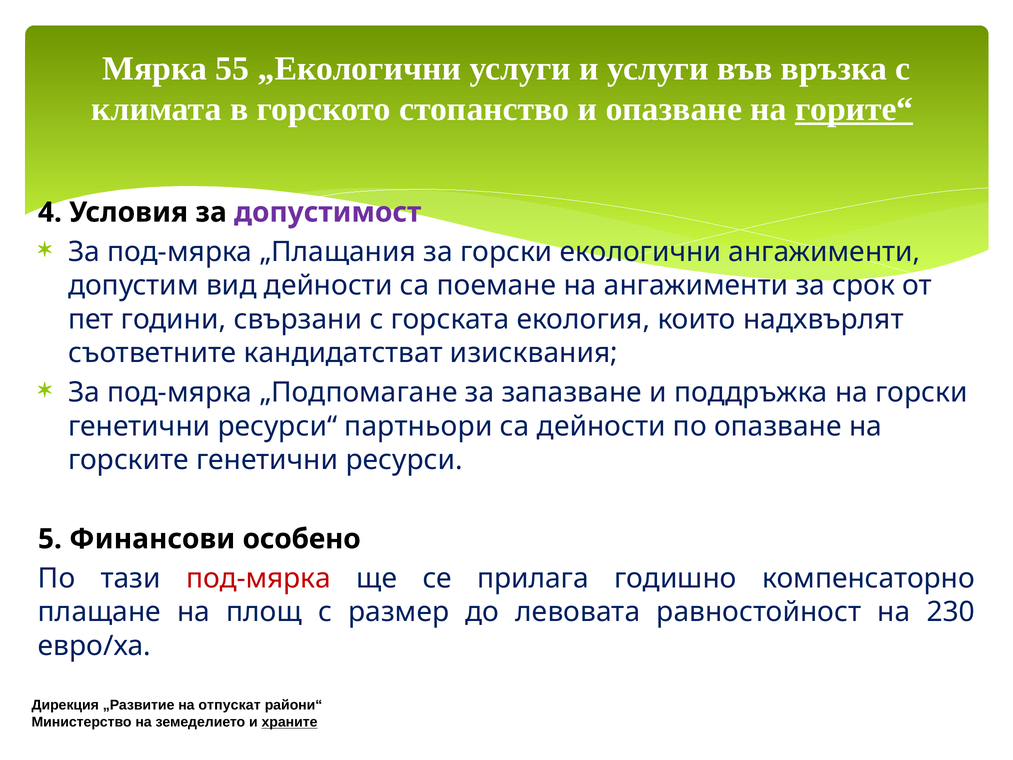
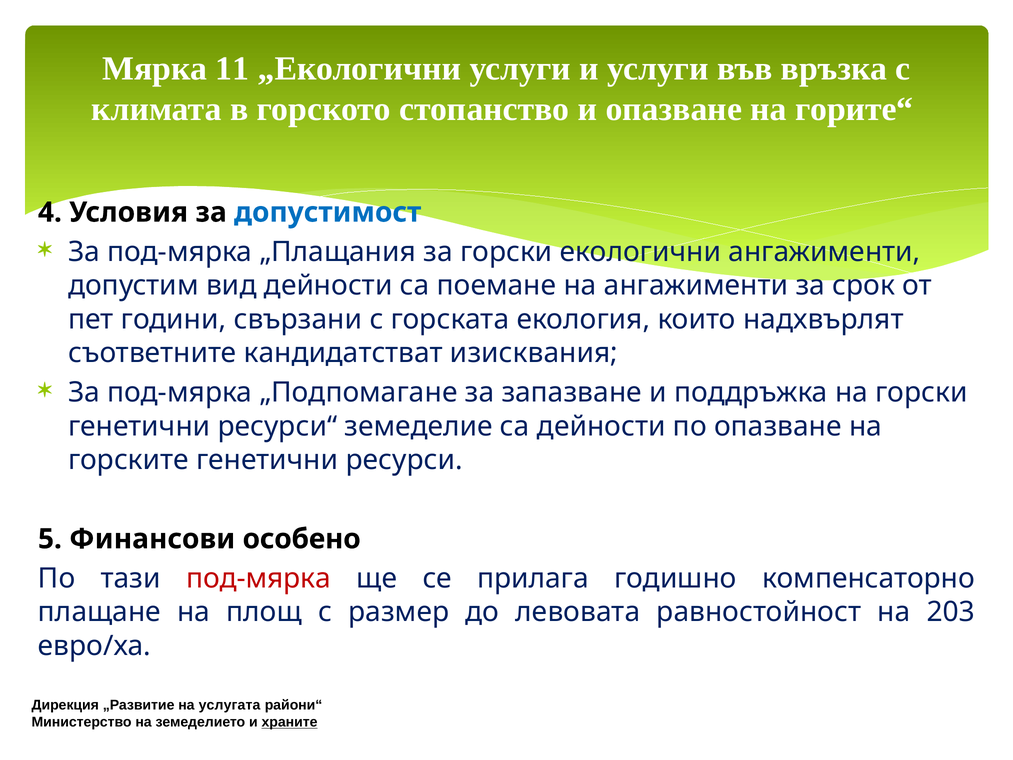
55: 55 -> 11 (232, 69)
горите“ underline: present -> none (854, 109)
допустимост colour: purple -> blue (328, 212)
партньори: партньори -> земеделие (419, 426)
230: 230 -> 203 (951, 612)
отпускат: отпускат -> услугата (230, 705)
